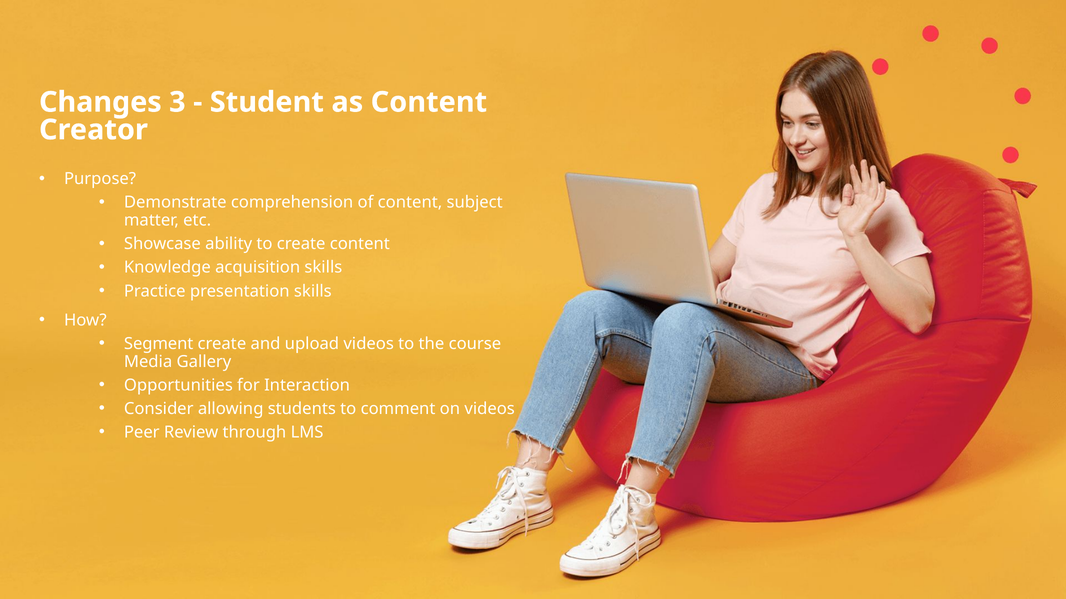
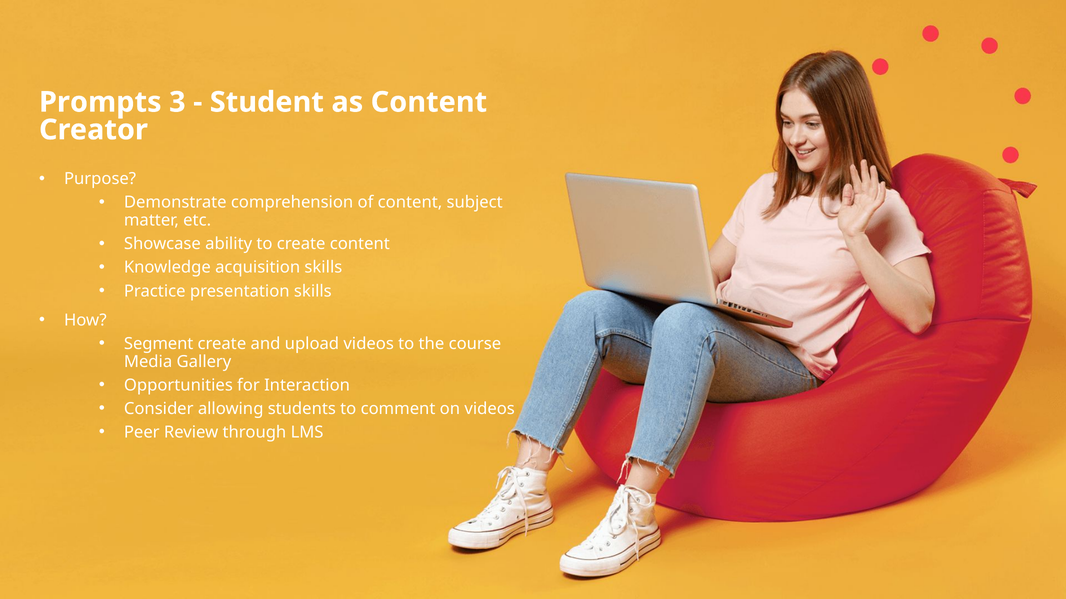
Changes: Changes -> Prompts (100, 102)
